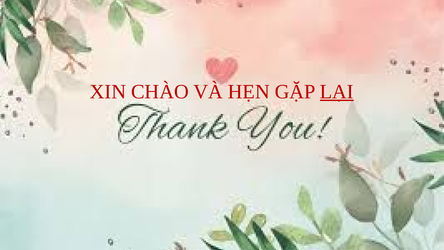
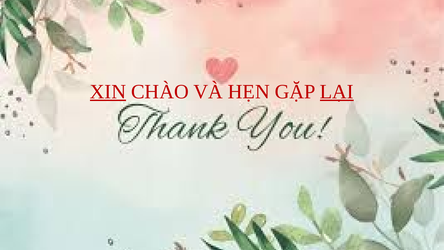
XIN underline: none -> present (108, 92)
